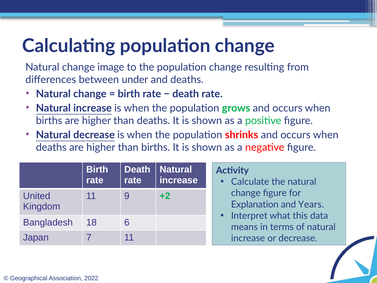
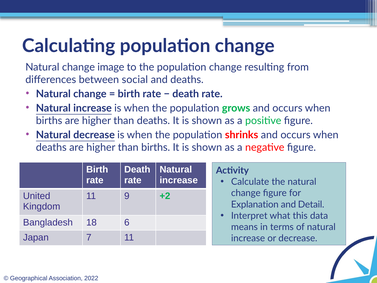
under: under -> social (135, 80)
Years: Years -> Detail (311, 204)
